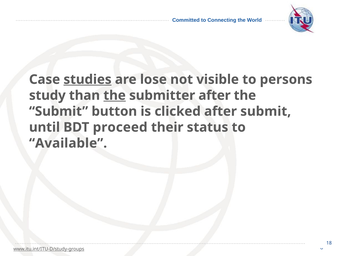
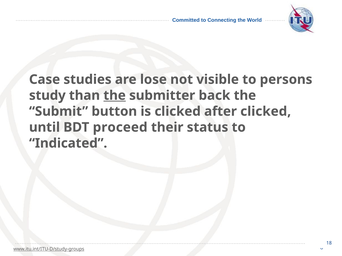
studies underline: present -> none (88, 80)
submitter after: after -> back (214, 96)
after submit: submit -> clicked (266, 112)
Available: Available -> Indicated (68, 143)
